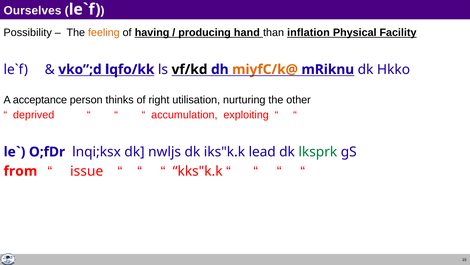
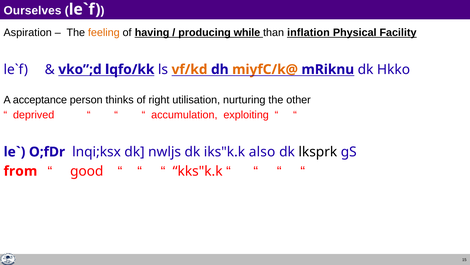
Possibility: Possibility -> Aspiration (28, 32)
hand: hand -> while (247, 32)
vf/kd colour: black -> orange (190, 69)
lead: lead -> also (262, 152)
lksprk colour: green -> black (318, 152)
issue: issue -> good (87, 171)
